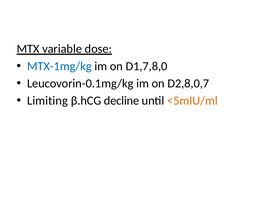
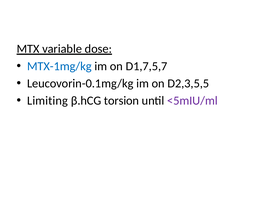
D1,7,8,0: D1,7,8,0 -> D1,7,5,7 (147, 66)
D2,8,0,7: D2,8,0,7 -> D2,3,5,5 (188, 83)
decline: decline -> torsion (122, 101)
<5mIU/ml colour: orange -> purple (192, 101)
